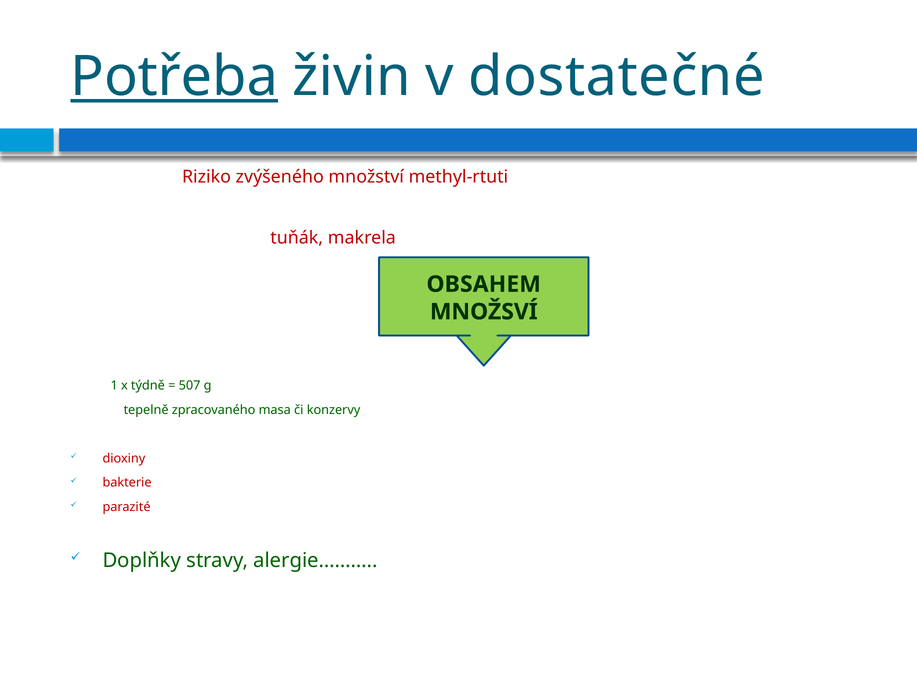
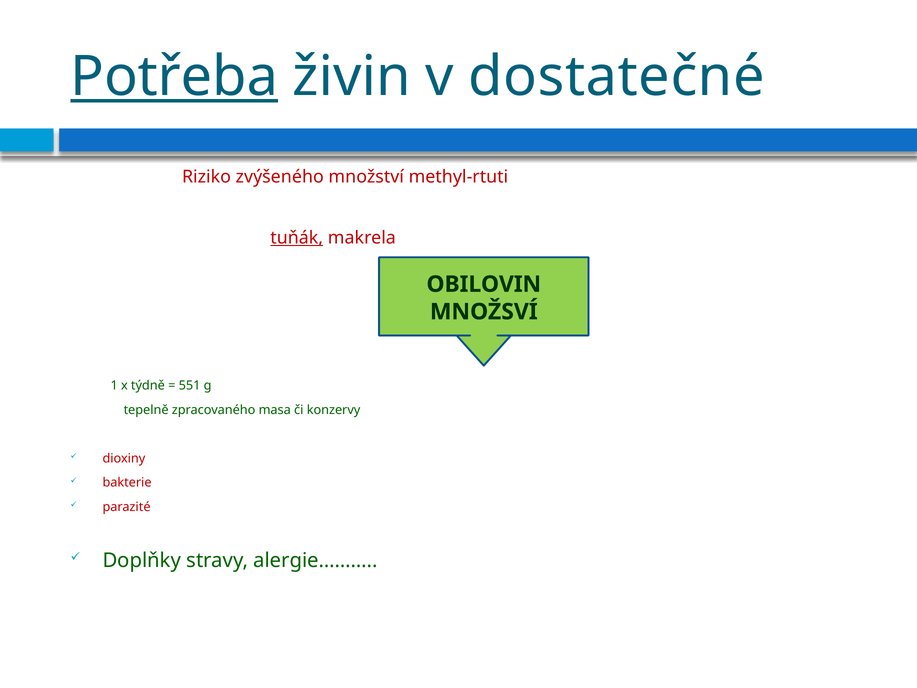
tuňák underline: none -> present (297, 238)
OBSAHEM: OBSAHEM -> OBILOVIN (484, 284)
507: 507 -> 551 (190, 386)
